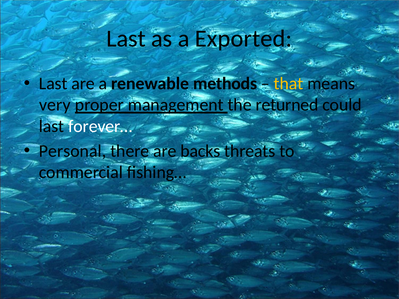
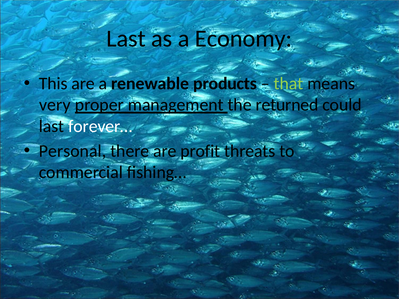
Exported: Exported -> Economy (244, 39)
Last: Last -> This (53, 84)
methods: methods -> products (225, 84)
that colour: yellow -> light green (288, 84)
backs: backs -> profit (200, 151)
